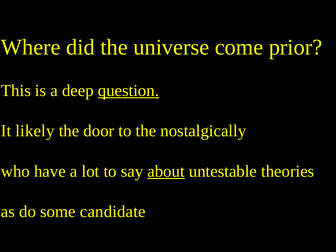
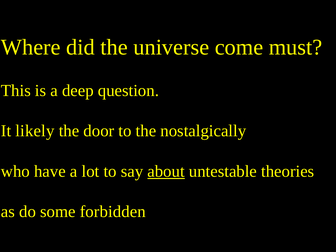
prior: prior -> must (296, 47)
question underline: present -> none (128, 91)
candidate: candidate -> forbidden (113, 212)
